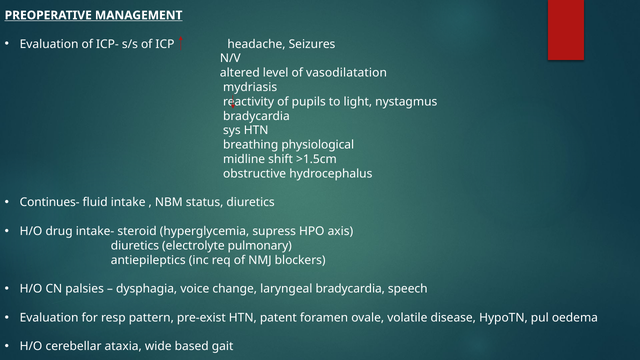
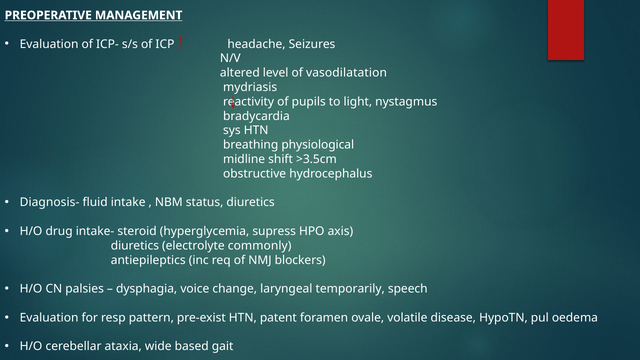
>1.5cm: >1.5cm -> >3.5cm (316, 159)
Continues-: Continues- -> Diagnosis- (50, 203)
pulmonary: pulmonary -> commonly (260, 246)
laryngeal bradycardia: bradycardia -> temporarily (350, 289)
